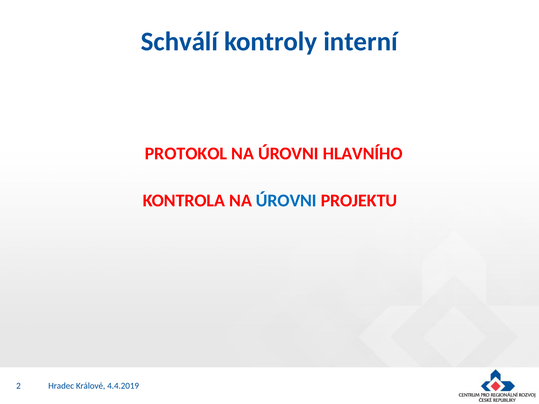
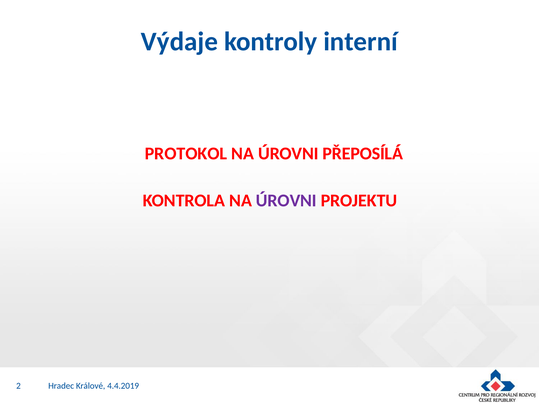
Schválí: Schválí -> Výdaje (179, 42)
HLAVNÍHO: HLAVNÍHO -> PŘEPOSÍLÁ (363, 154)
ÚROVNI colour: blue -> purple (286, 201)
